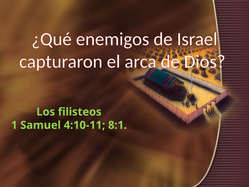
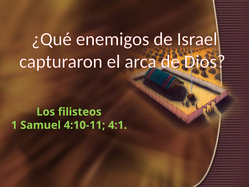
8:1: 8:1 -> 4:1 (118, 125)
